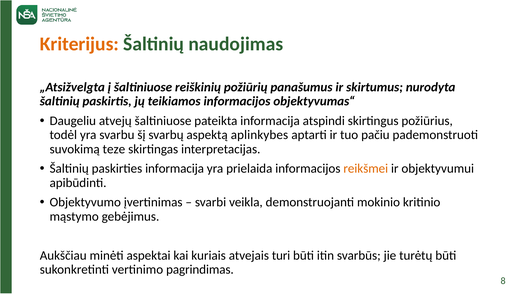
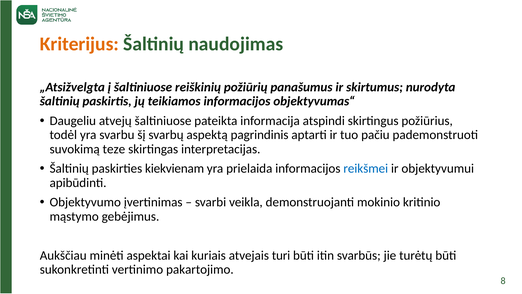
aplinkybes: aplinkybes -> pagrindinis (260, 135)
paskirties informacija: informacija -> kiekvienam (175, 168)
reikšmei colour: orange -> blue (366, 168)
pagrindimas: pagrindimas -> pakartojimo (200, 269)
